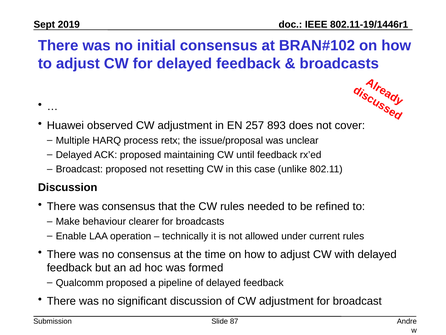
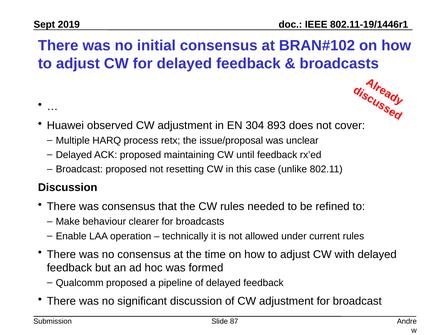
257: 257 -> 304 (255, 125)
